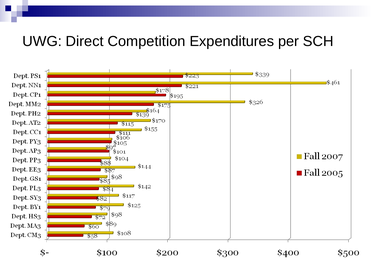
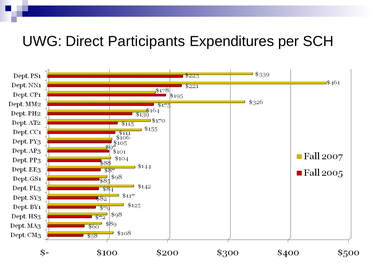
Competition: Competition -> Participants (146, 41)
